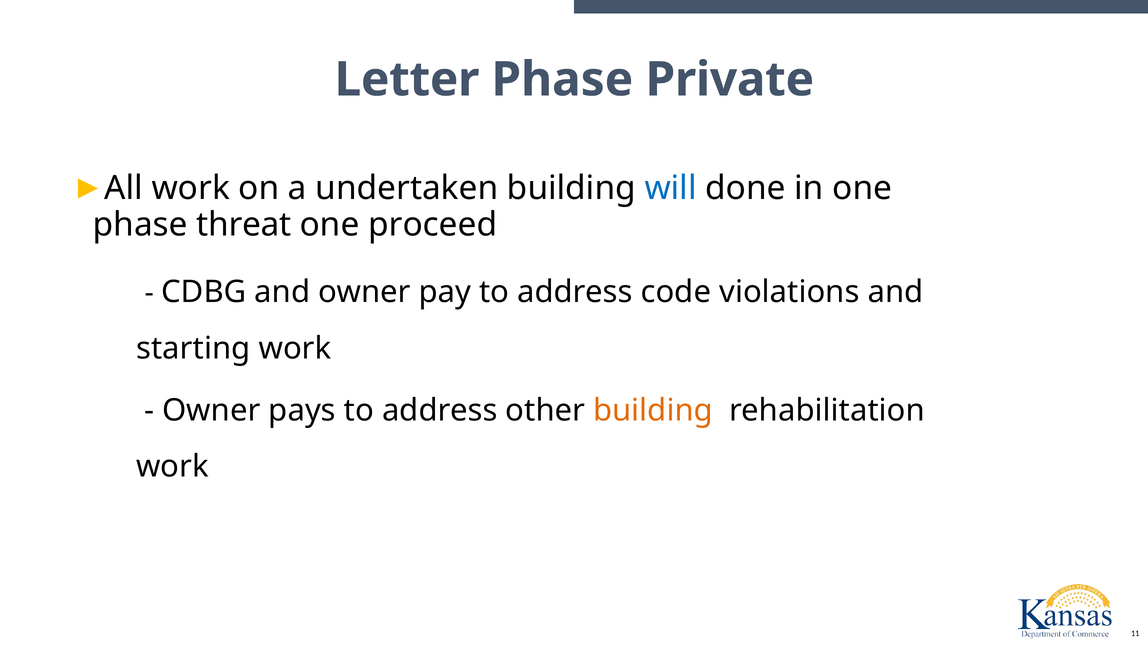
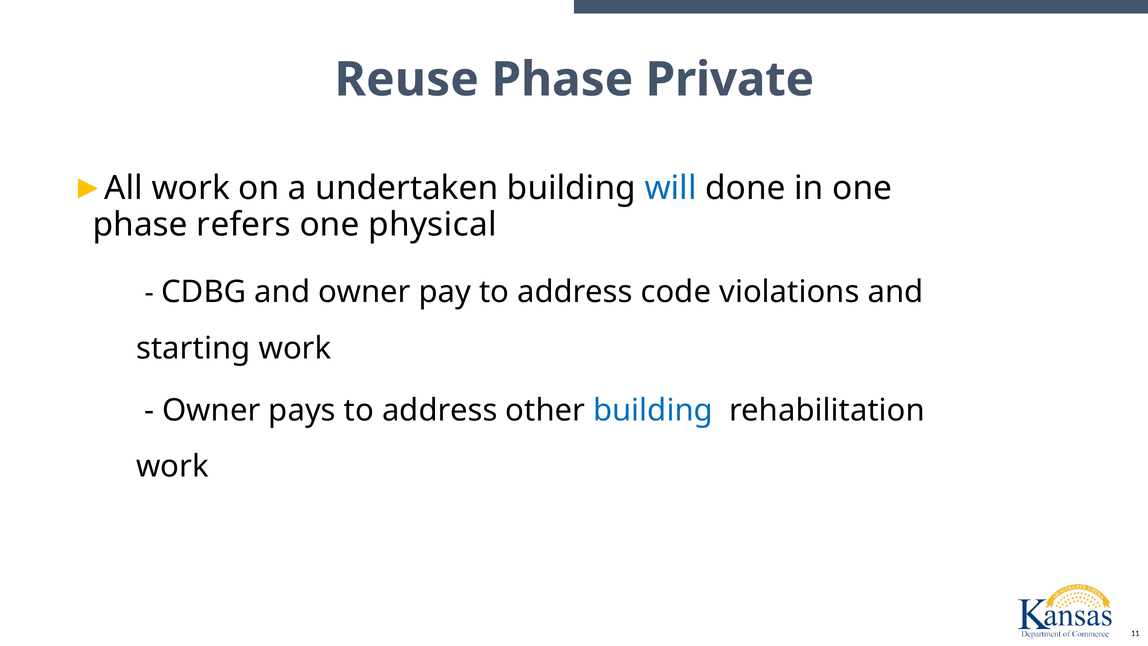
Letter: Letter -> Reuse (407, 80)
threat: threat -> refers (244, 224)
proceed: proceed -> physical (432, 224)
building colour: orange -> blue (653, 410)
